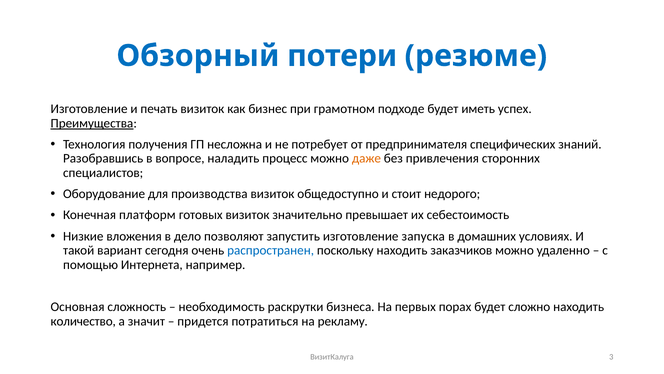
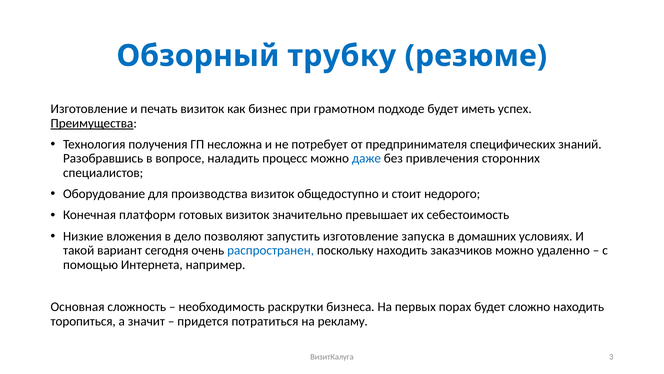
потери: потери -> трубку (342, 56)
даже colour: orange -> blue (366, 158)
количество: количество -> торопиться (83, 321)
